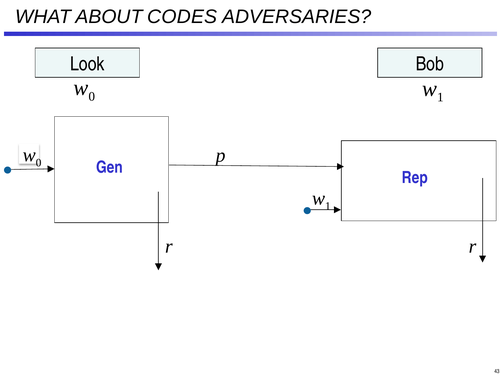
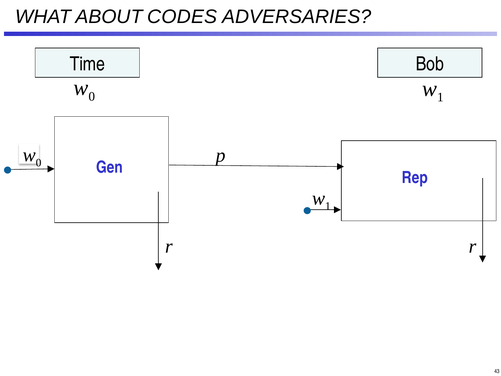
Look: Look -> Time (87, 64)
